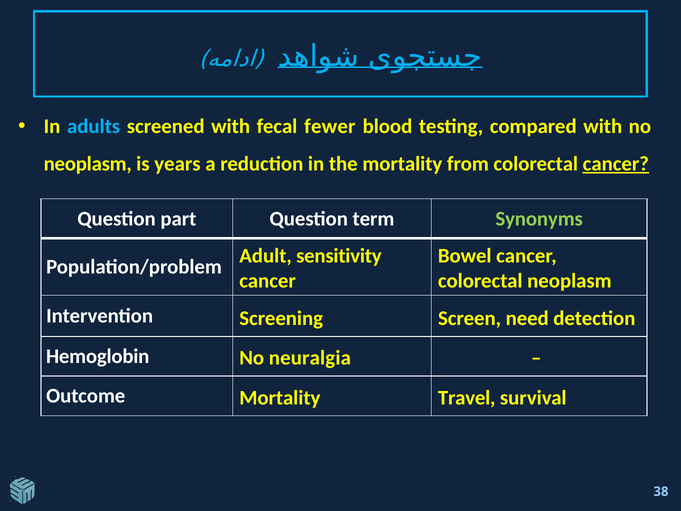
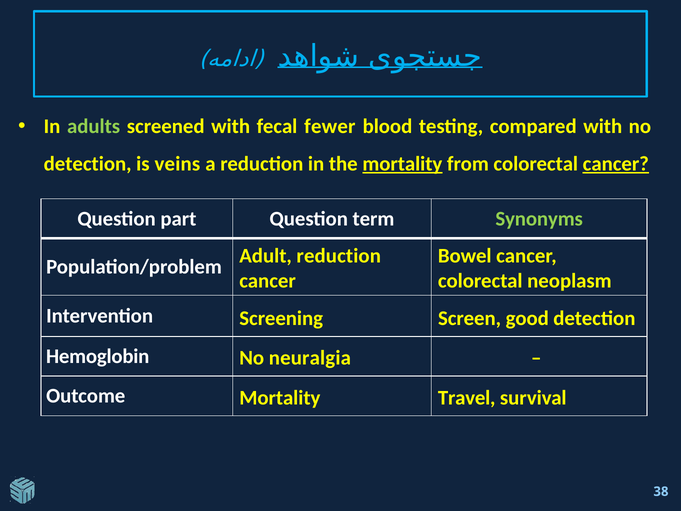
adults colour: light blue -> light green (94, 126)
neoplasm: neoplasm -> detection (88, 164)
years: years -> veins (177, 164)
mortality underline: none -> present (402, 164)
Adult sensitivity: sensitivity -> reduction (339, 256)
need: need -> good (527, 318)
